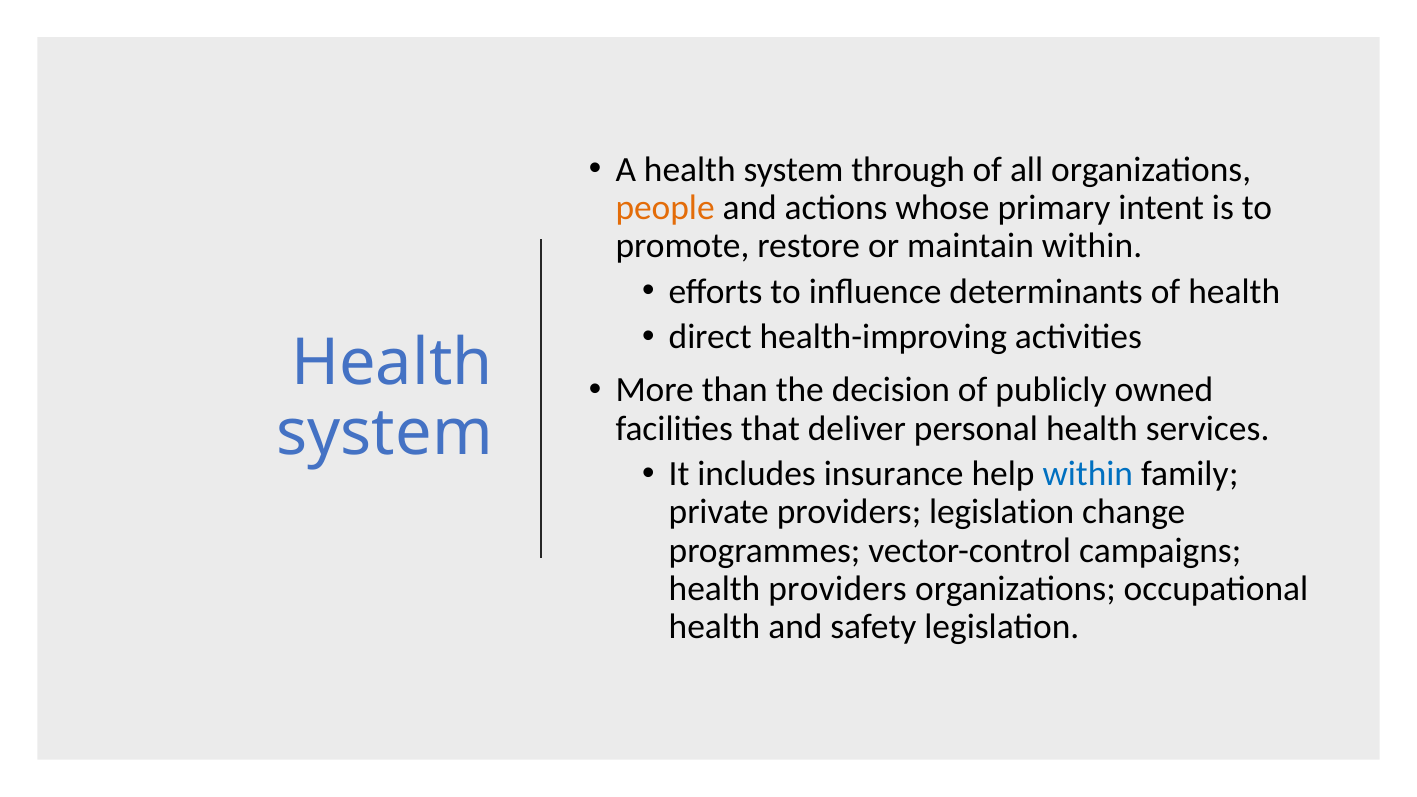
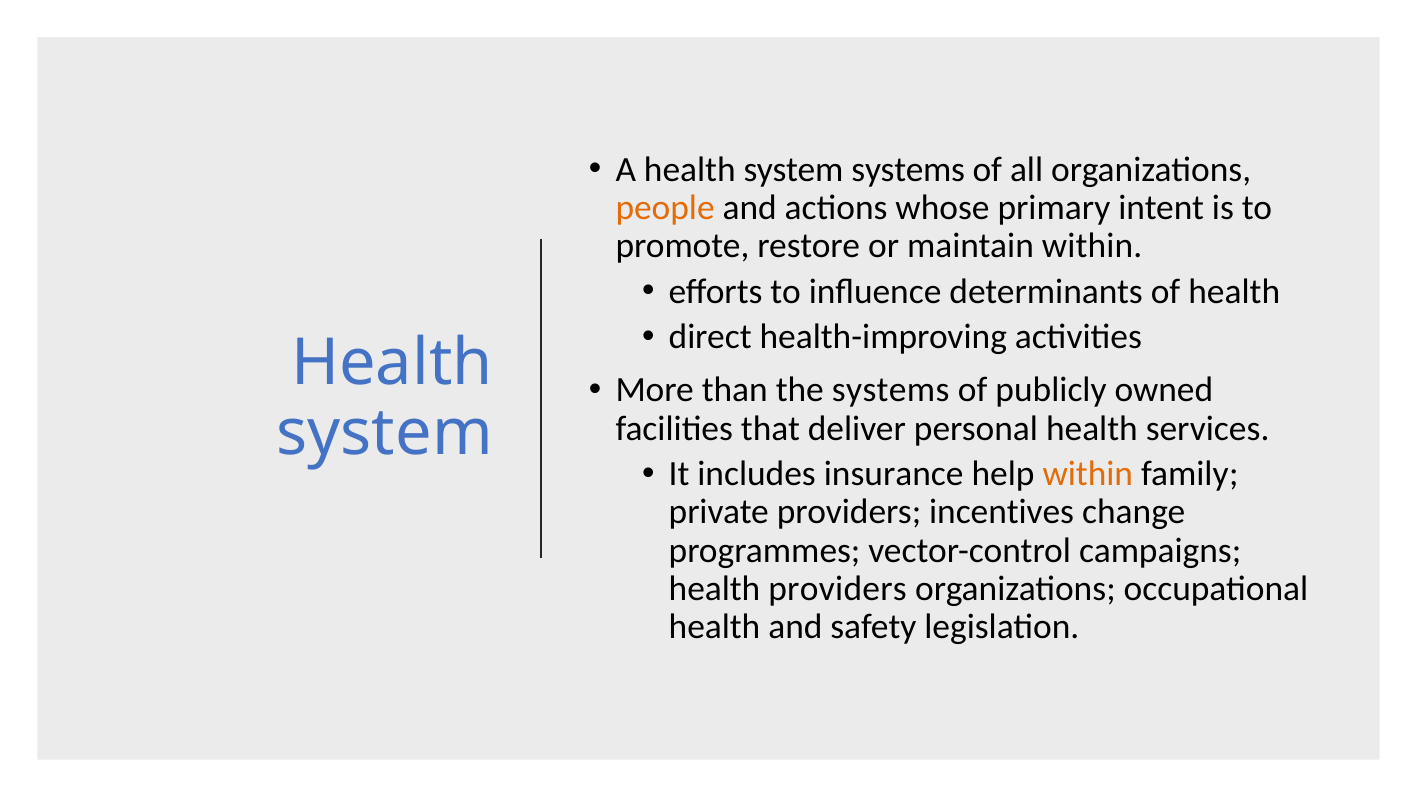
system through: through -> systems (908, 170)
the decision: decision -> systems (891, 390)
within colour: blue -> orange (1088, 474)
providers legislation: legislation -> incentives (1002, 512)
